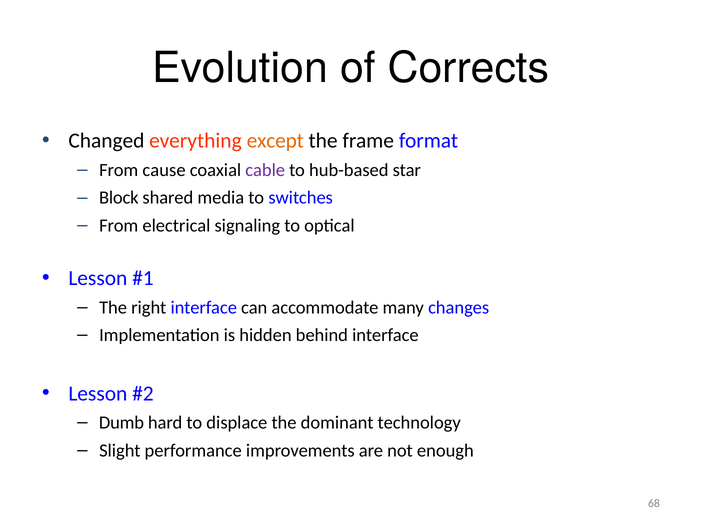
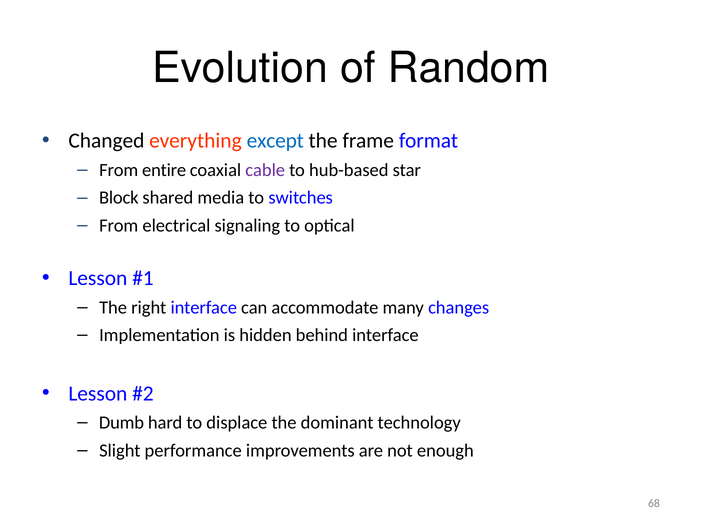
Corrects: Corrects -> Random (469, 68)
except colour: orange -> blue (275, 141)
cause: cause -> entire (164, 170)
